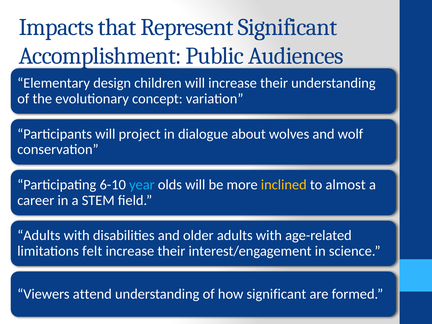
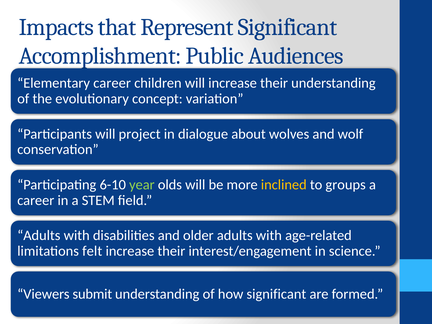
Elementary design: design -> career (112, 83)
year colour: light blue -> light green (142, 185)
almost: almost -> groups (346, 185)
attend: attend -> submit (92, 294)
